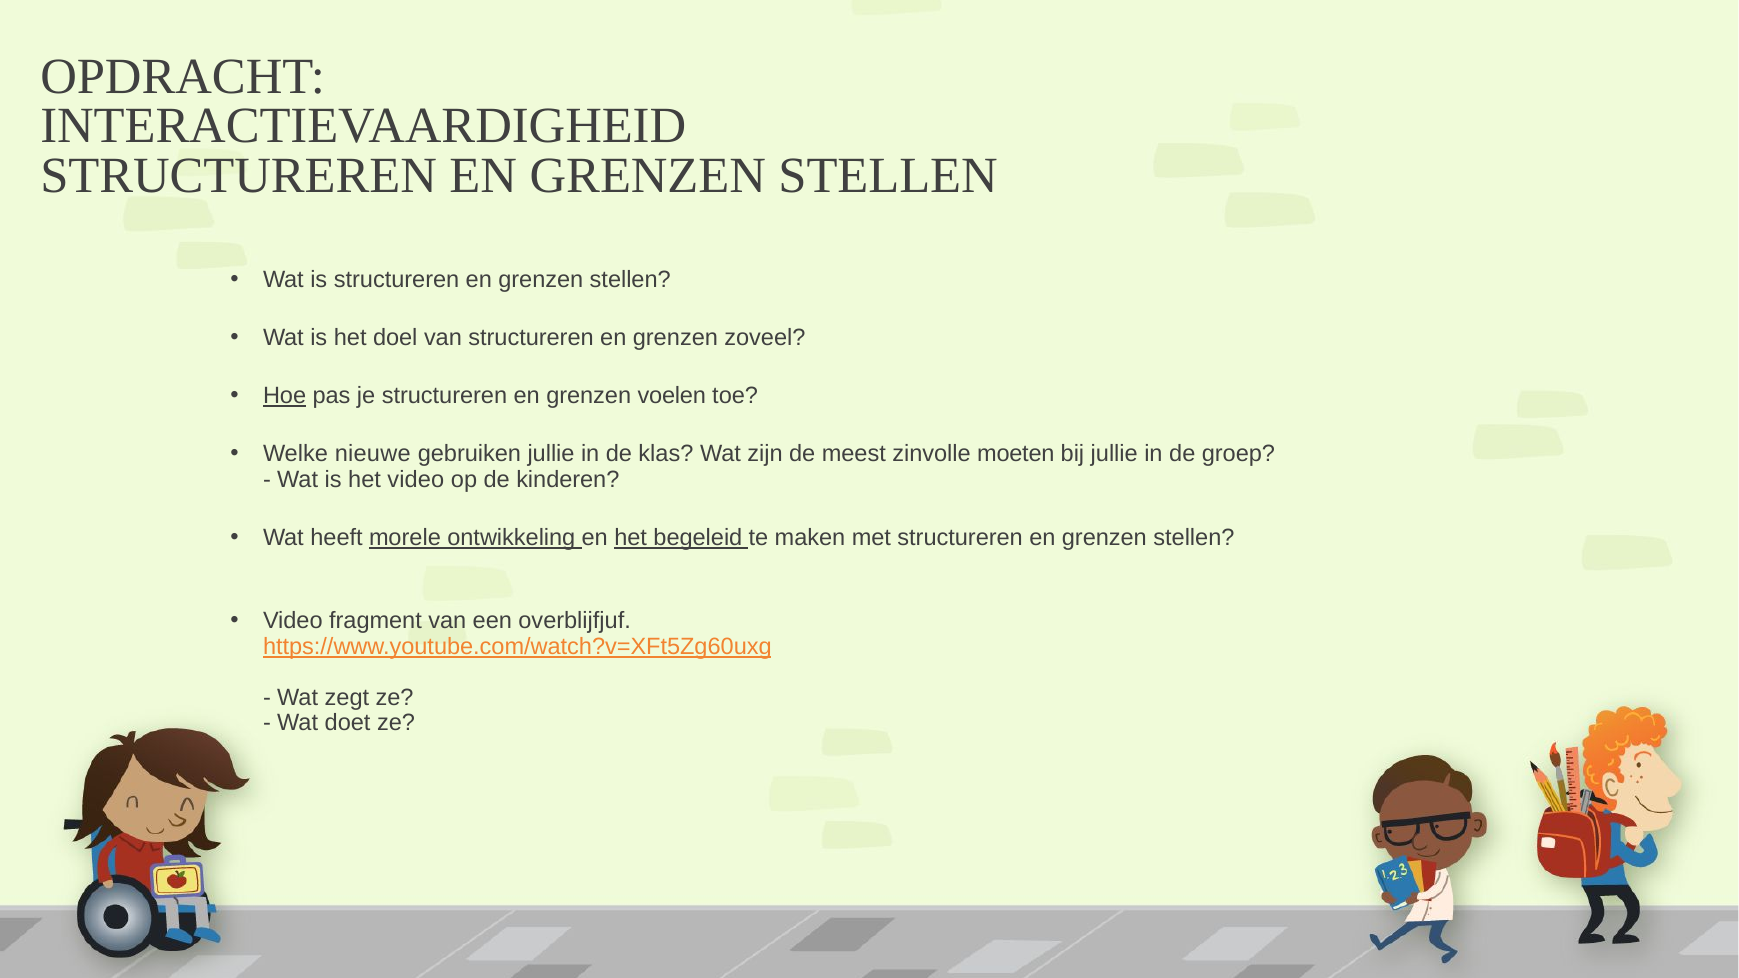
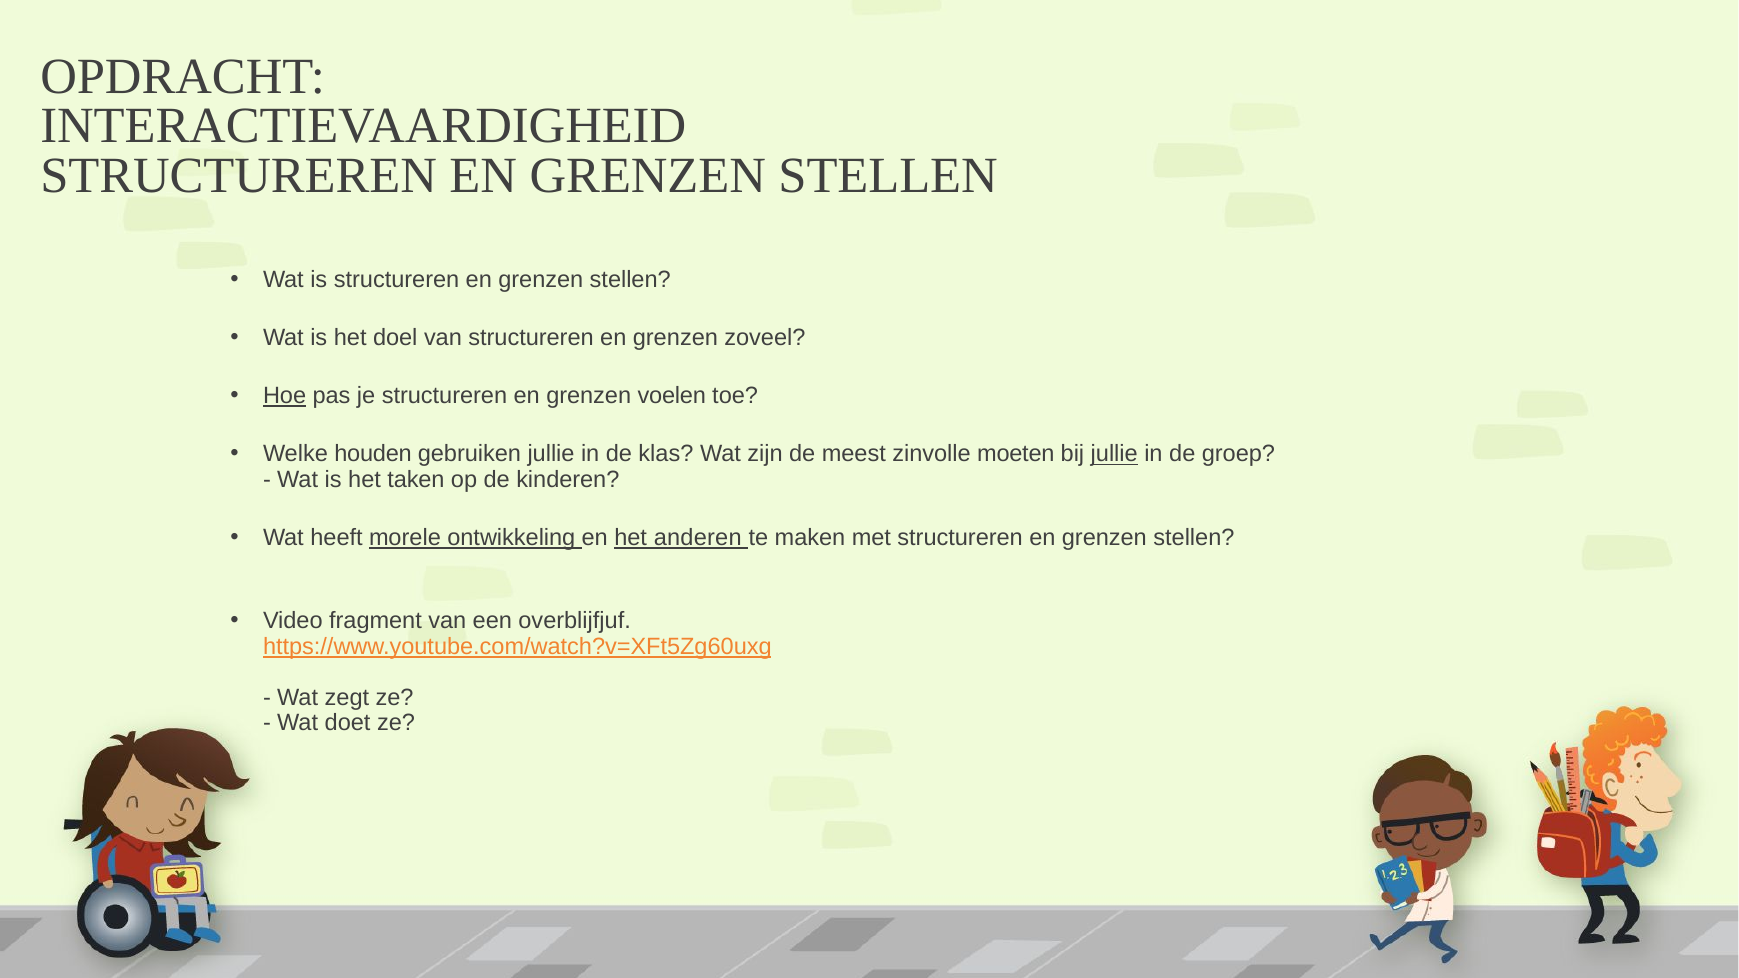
nieuwe: nieuwe -> houden (373, 454)
jullie underline: none -> present (1114, 454)
het video: video -> taken (416, 480)
begeleid: begeleid -> anderen (698, 538)
